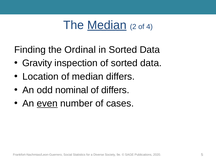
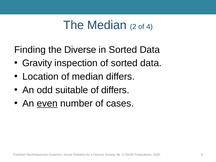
Median underline: present -> none (107, 25)
the Ordinal: Ordinal -> Diverse (80, 50)
nominal: nominal -> suitable (72, 90)
